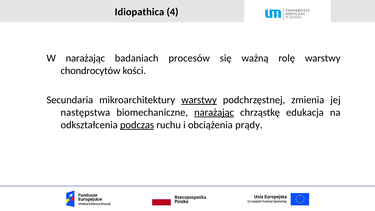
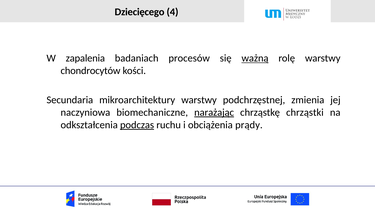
Idiopathica: Idiopathica -> Dziecięcego (140, 12)
W narażając: narażając -> zapalenia (85, 58)
ważną underline: none -> present (255, 58)
warstwy underline: present -> none (199, 100)
następstwa: następstwa -> naczyniowa (85, 112)
edukacja: edukacja -> chrząstki (305, 112)
